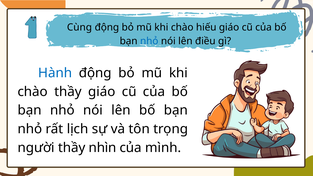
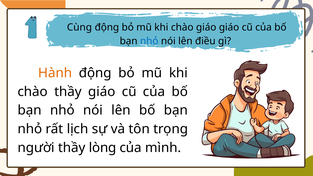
chào hiếu: hiếu -> giáo (206, 27)
Hành colour: blue -> orange (55, 73)
nhìn: nhìn -> lòng (103, 148)
